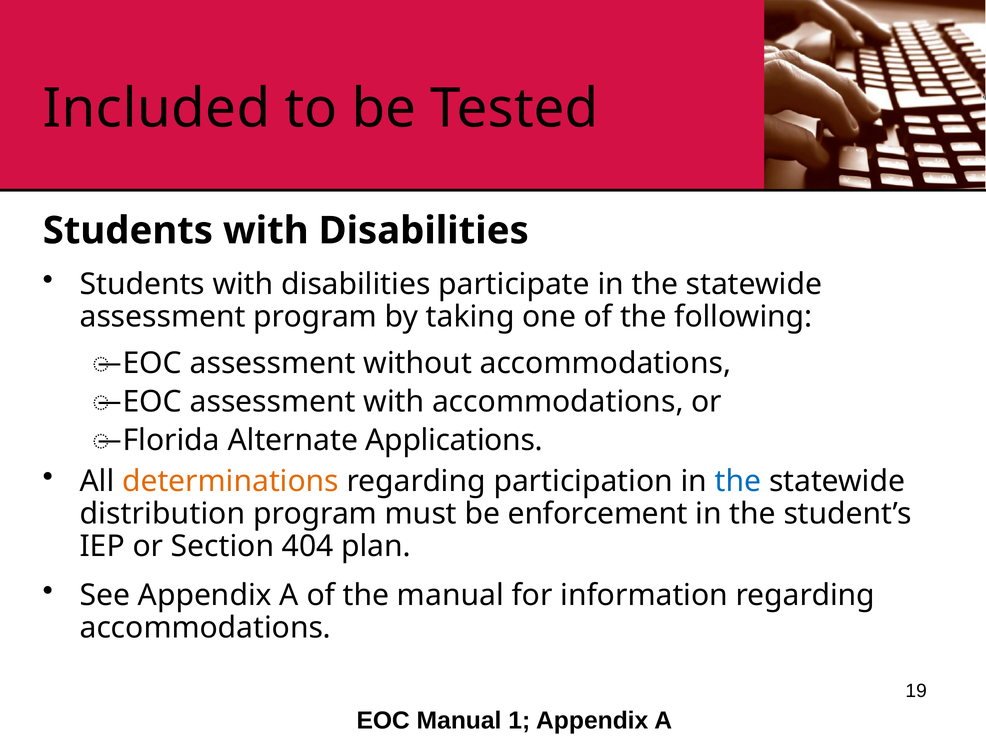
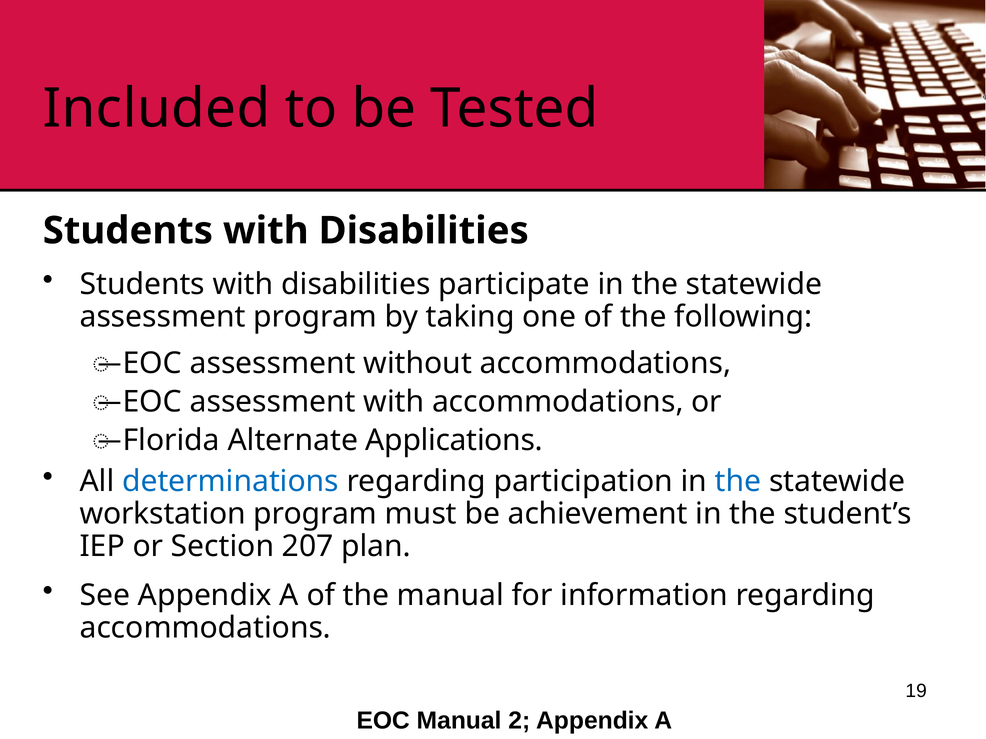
determinations colour: orange -> blue (230, 481)
distribution: distribution -> workstation (163, 514)
enforcement: enforcement -> achievement (598, 514)
404: 404 -> 207 (308, 547)
1: 1 -> 2 (519, 721)
